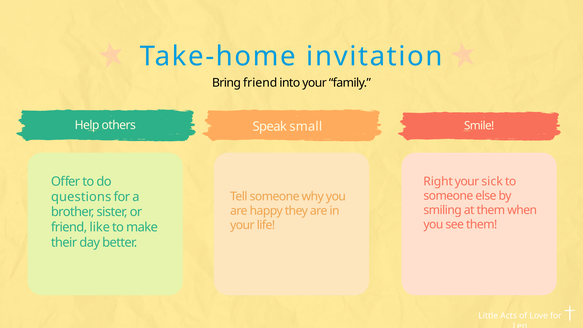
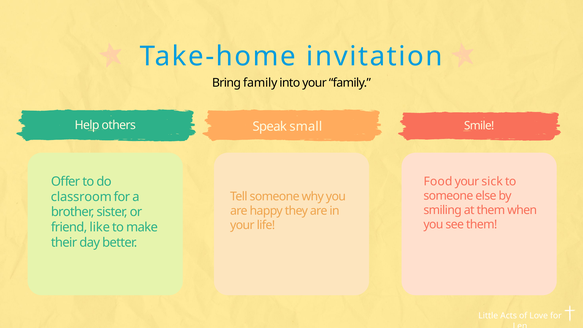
Bring friend: friend -> family (260, 83)
Right: Right -> Food (438, 181)
questions: questions -> classroom (81, 197)
